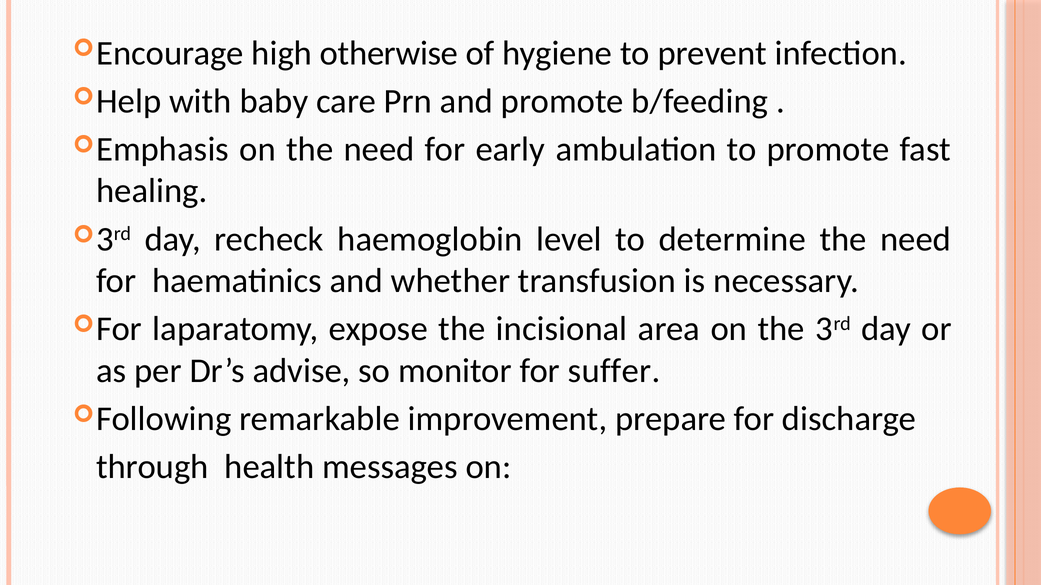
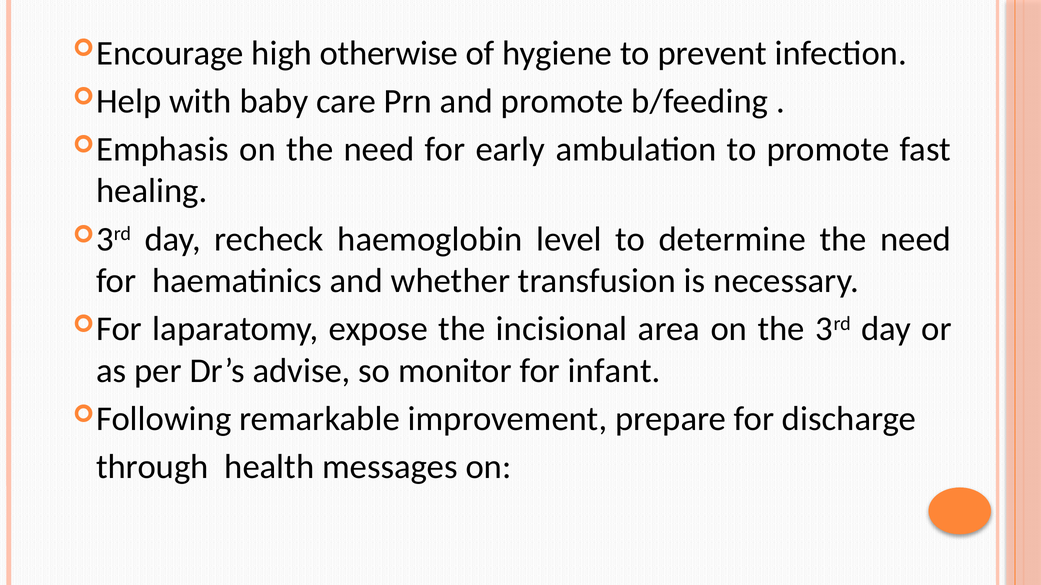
suffer: suffer -> infant (614, 371)
